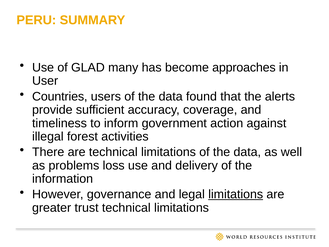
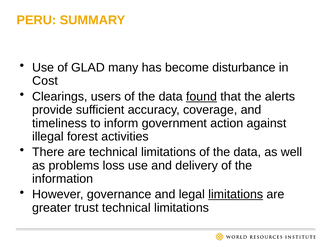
approaches: approaches -> disturbance (244, 67)
User: User -> Cost (45, 81)
Countries: Countries -> Clearings (60, 96)
found underline: none -> present (201, 96)
